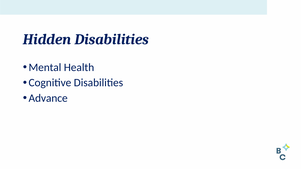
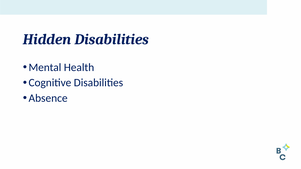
Advance: Advance -> Absence (48, 98)
